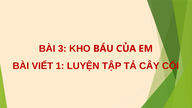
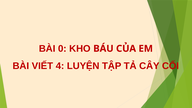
3: 3 -> 0 (62, 49)
1: 1 -> 4 (60, 66)
